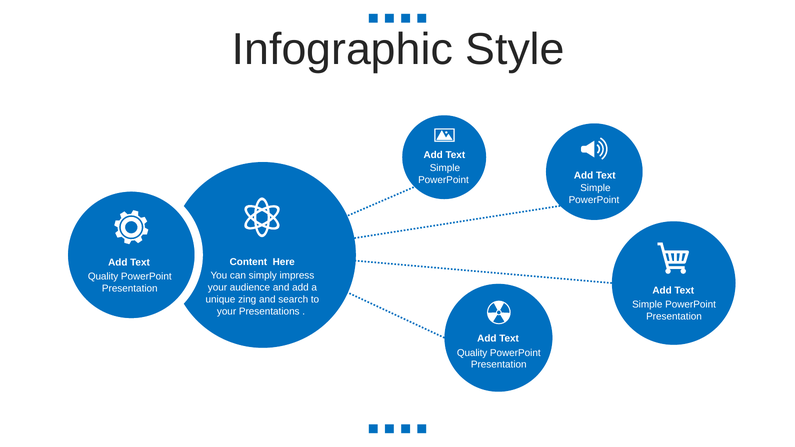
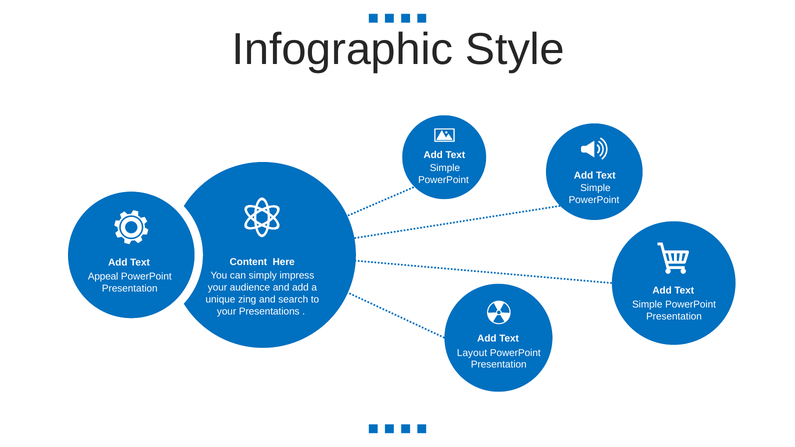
Quality: Quality -> Appeal (103, 277)
Quality: Quality -> Layout (472, 353)
